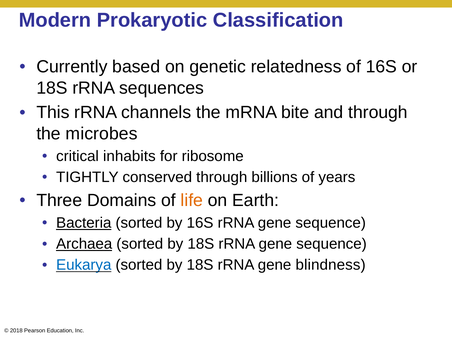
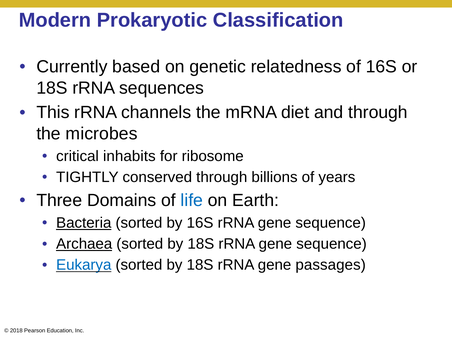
bite: bite -> diet (295, 113)
life colour: orange -> blue (192, 200)
blindness: blindness -> passages (331, 265)
